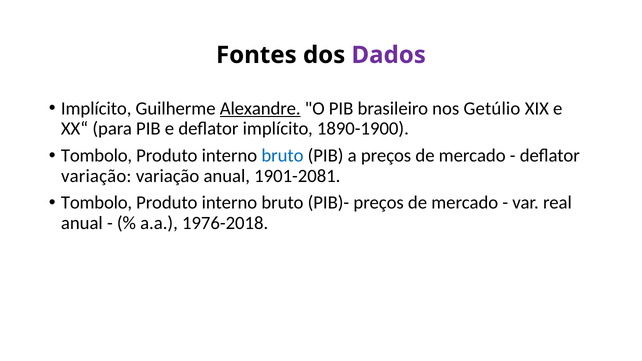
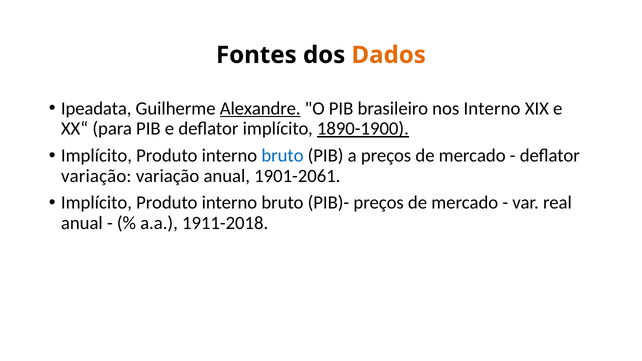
Dados colour: purple -> orange (389, 55)
Implícito: Implícito -> Ipeadata (96, 109)
nos Getúlio: Getúlio -> Interno (492, 109)
1890-1900 underline: none -> present (363, 129)
Tombolo: Tombolo -> Implícito (96, 156)
1901-2081: 1901-2081 -> 1901-2061 (297, 176)
Tombolo: Tombolo -> Implícito (96, 203)
1976-2018: 1976-2018 -> 1911-2018 (225, 223)
